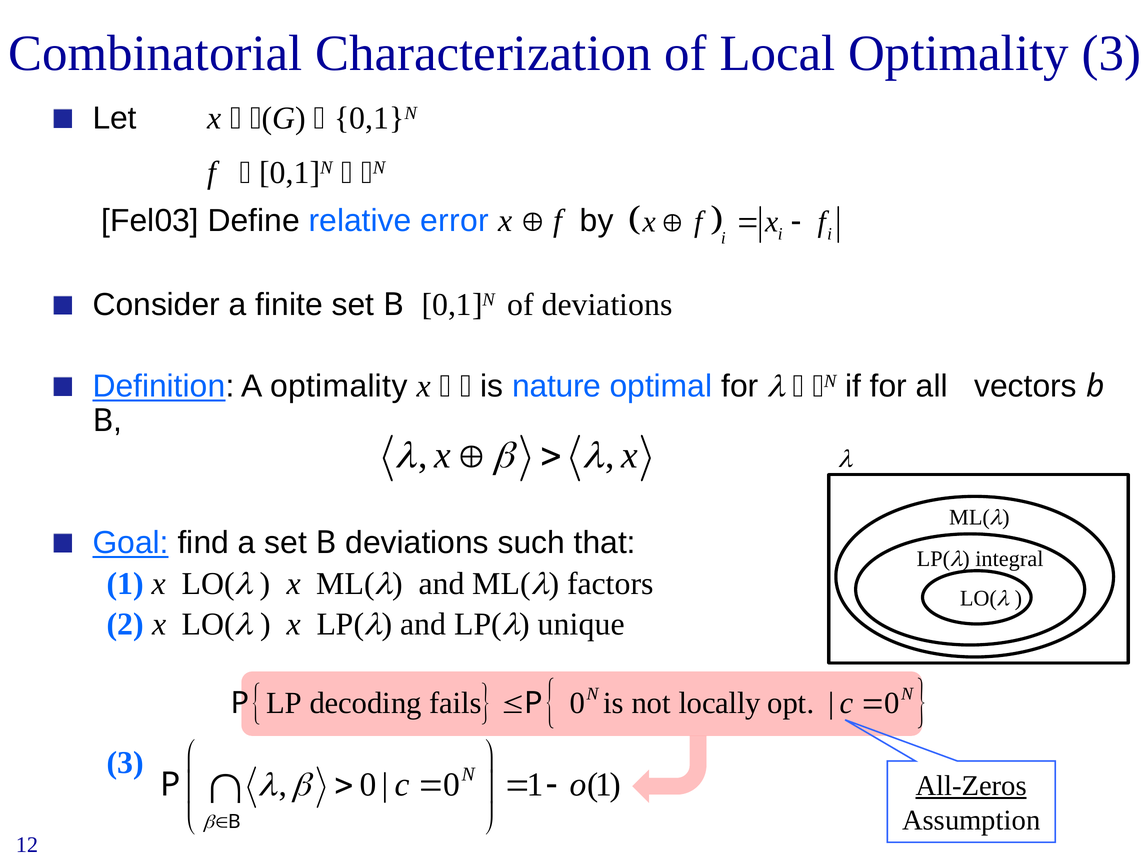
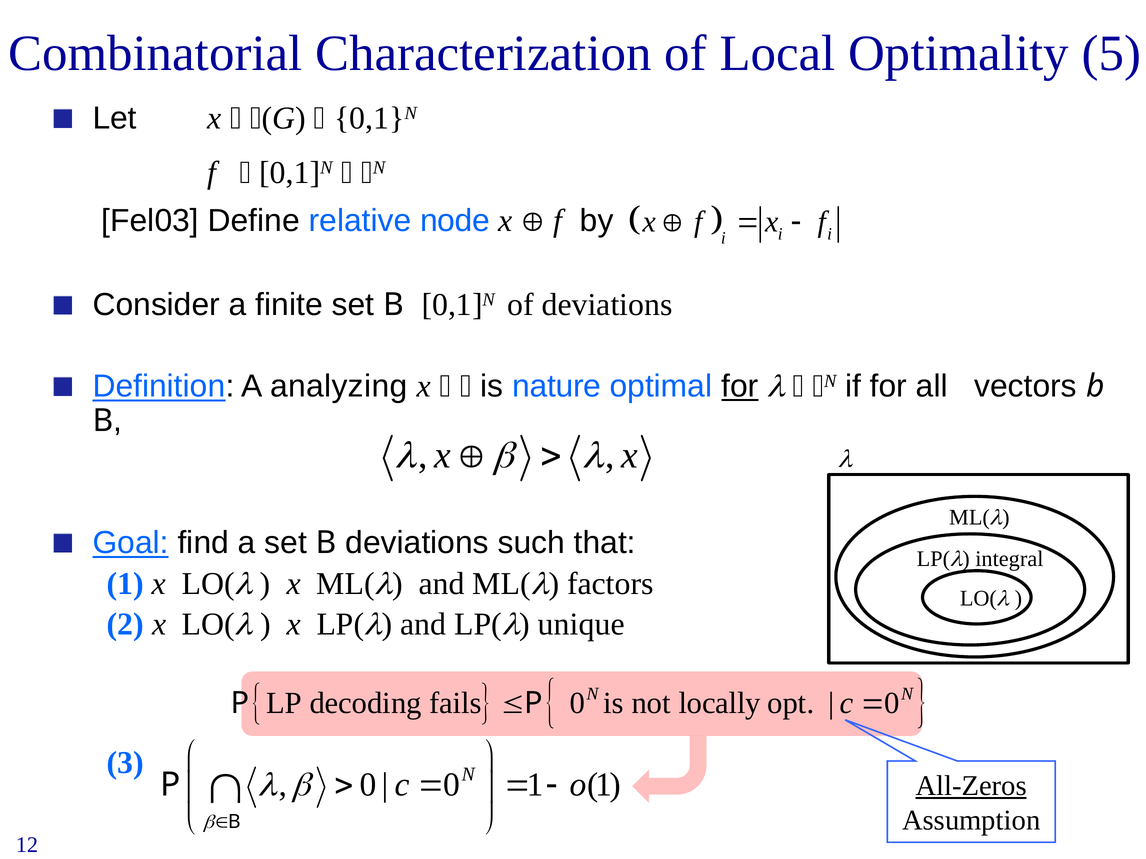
Optimality 3: 3 -> 5 (1111, 54)
error: error -> node (455, 221)
A optimality: optimality -> analyzing (339, 387)
for underline: none -> present (740, 387)
